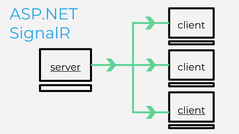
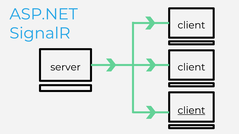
server underline: present -> none (66, 67)
